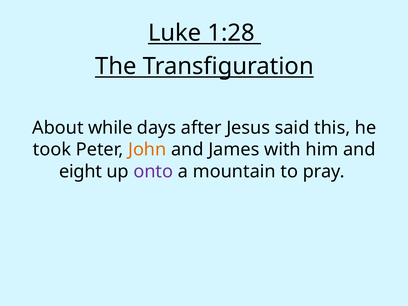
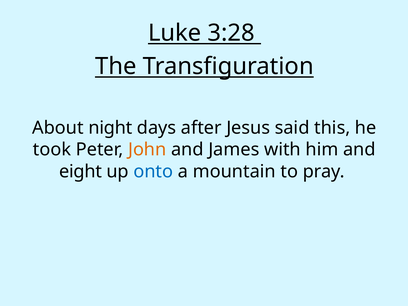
1:28: 1:28 -> 3:28 (231, 33)
while: while -> night (110, 128)
onto colour: purple -> blue (153, 171)
